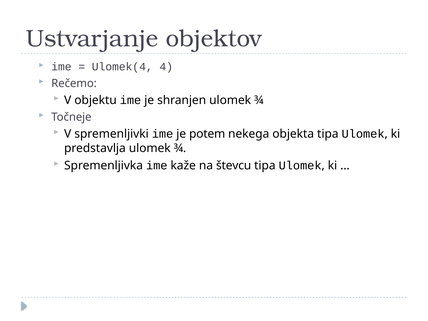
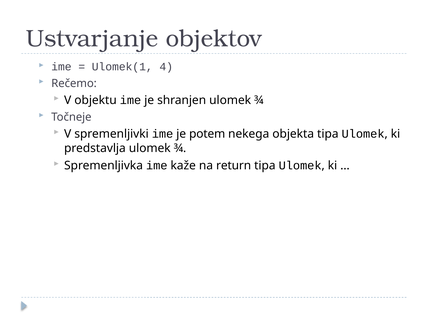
Ulomek(4: Ulomek(4 -> Ulomek(1 (122, 67)
števcu: števcu -> return (234, 165)
